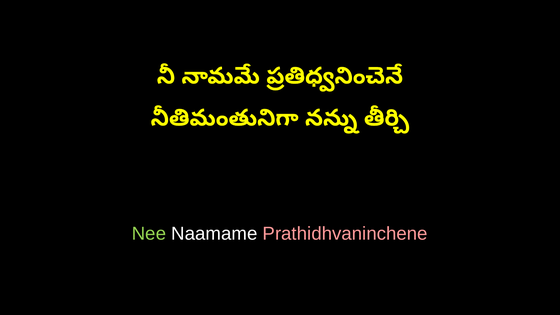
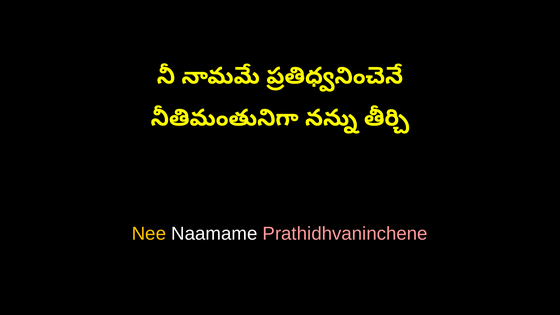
Nee colour: light green -> yellow (149, 234)
